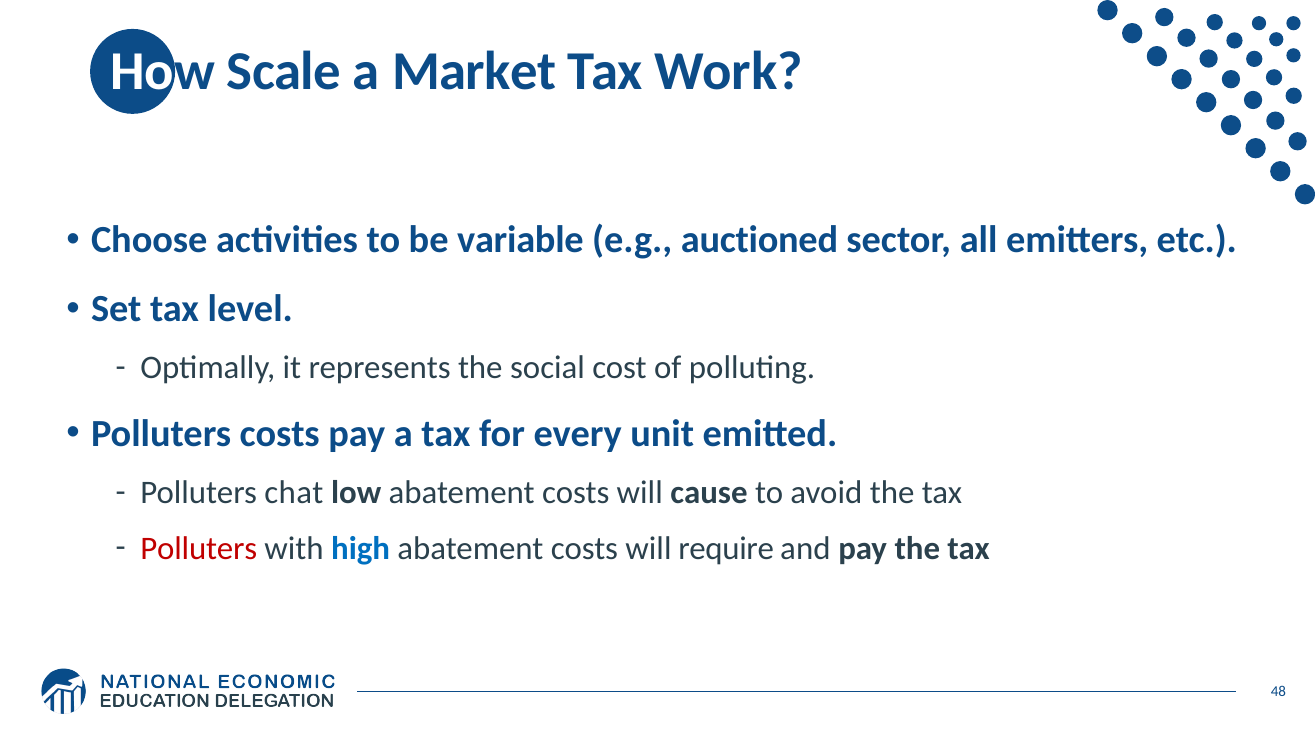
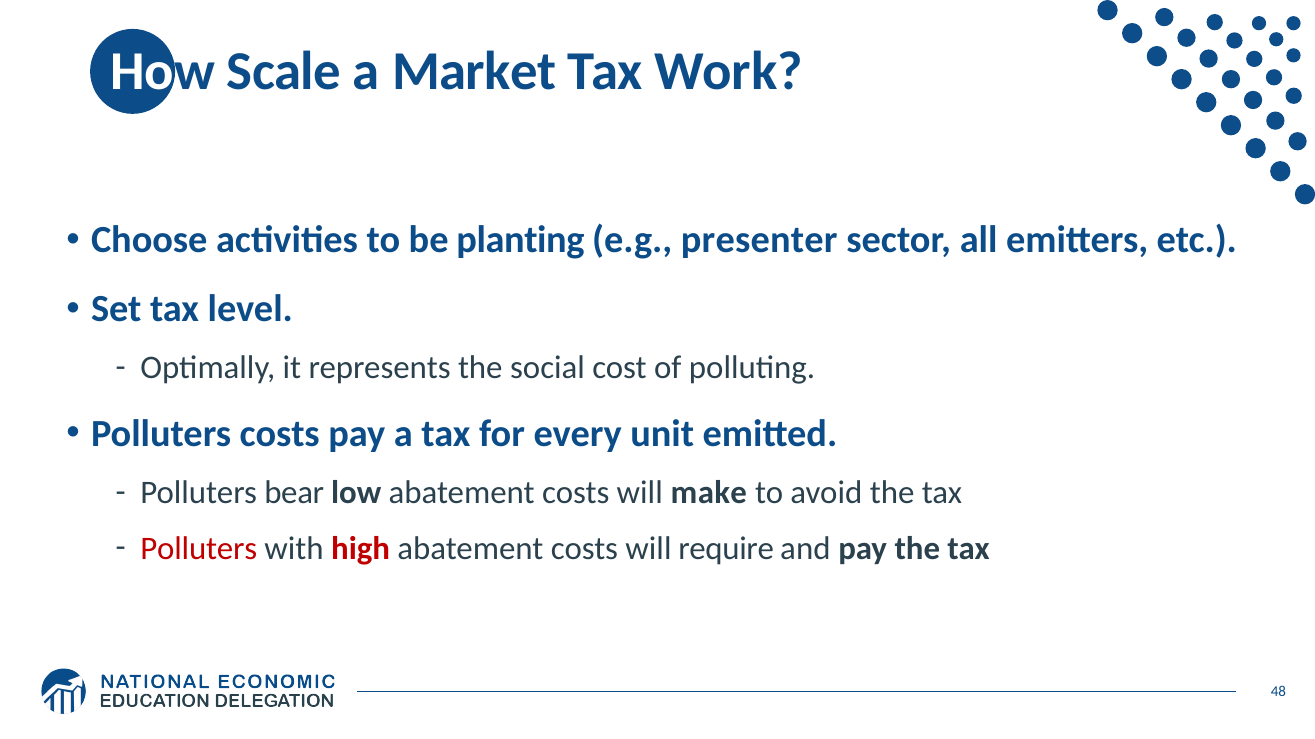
variable: variable -> planting (521, 240)
auctioned: auctioned -> presenter (759, 240)
chat: chat -> bear (294, 493)
cause: cause -> make (709, 493)
high colour: blue -> red (361, 549)
